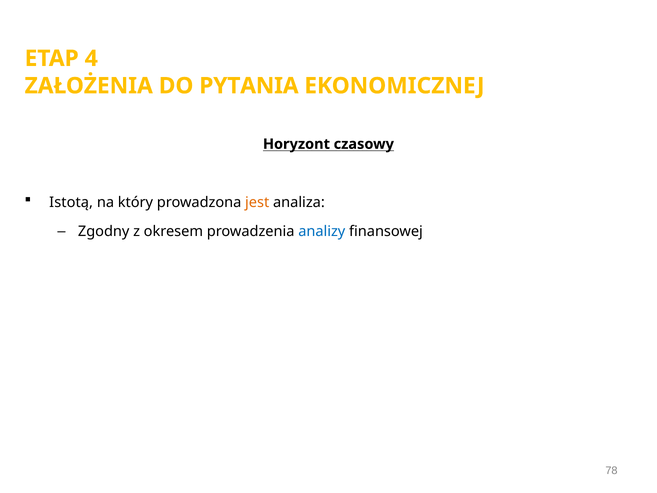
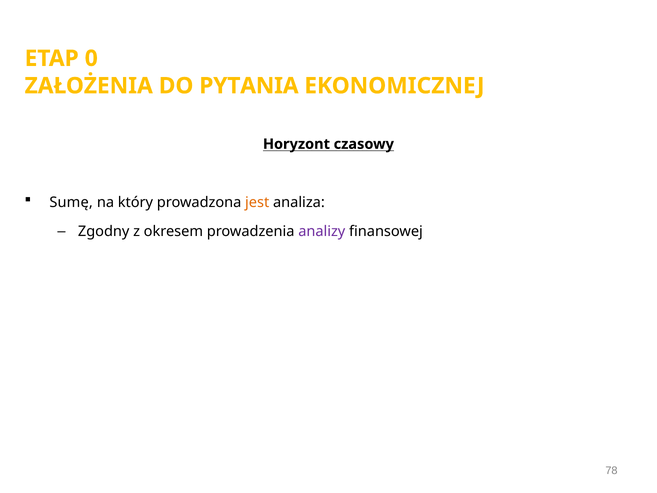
4: 4 -> 0 (91, 58)
Istotą: Istotą -> Sumę (71, 202)
analizy colour: blue -> purple (322, 231)
